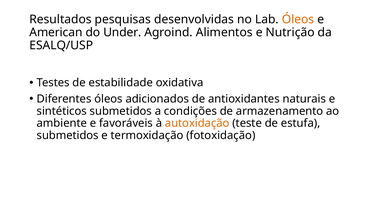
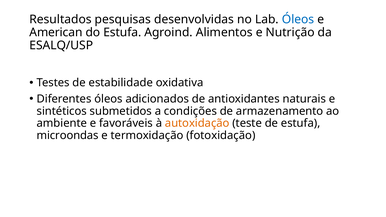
Óleos colour: orange -> blue (298, 19)
do Under: Under -> Estufa (122, 32)
submetidos: submetidos -> microondas (68, 135)
